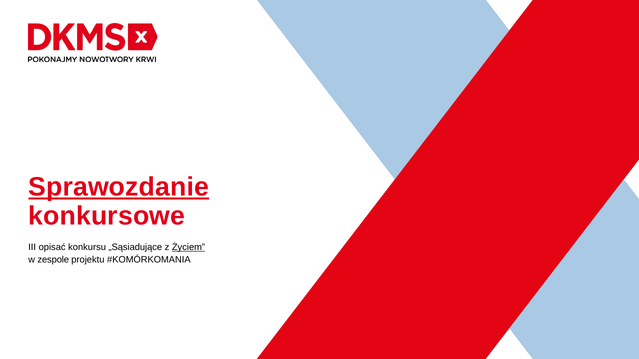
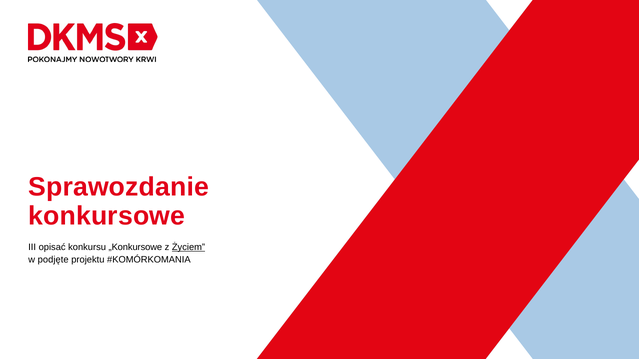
Sprawozdanie underline: present -> none (119, 187)
„Sąsiadujące: „Sąsiadujące -> „Konkursowe (135, 247)
zespole: zespole -> podjęte (53, 260)
